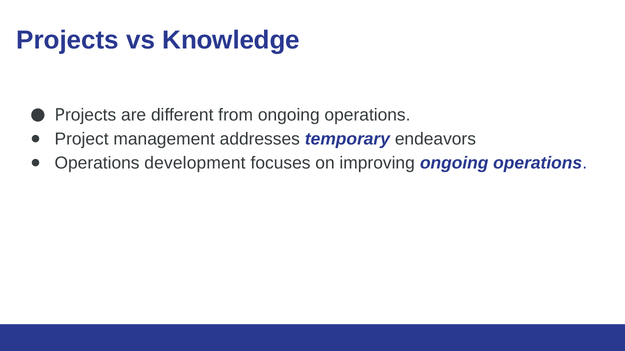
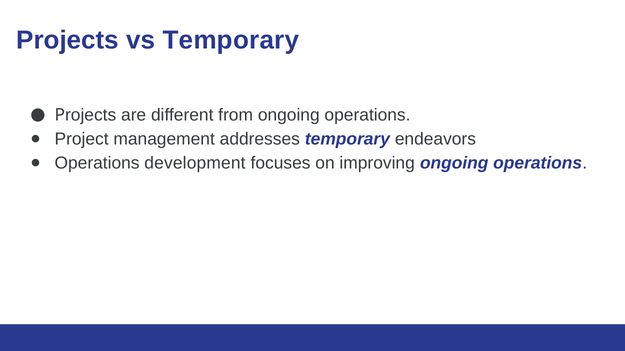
vs Knowledge: Knowledge -> Temporary (231, 40)
